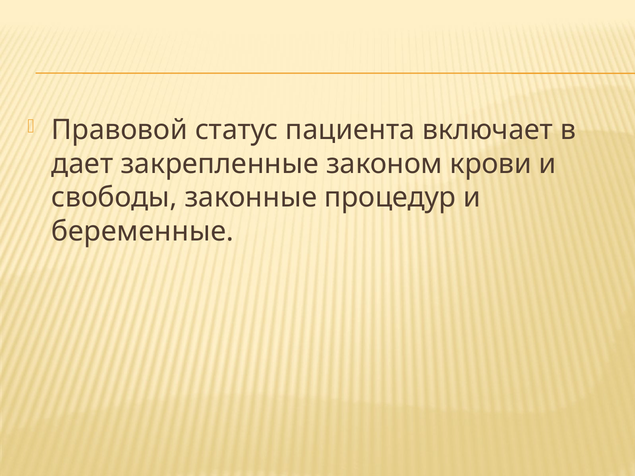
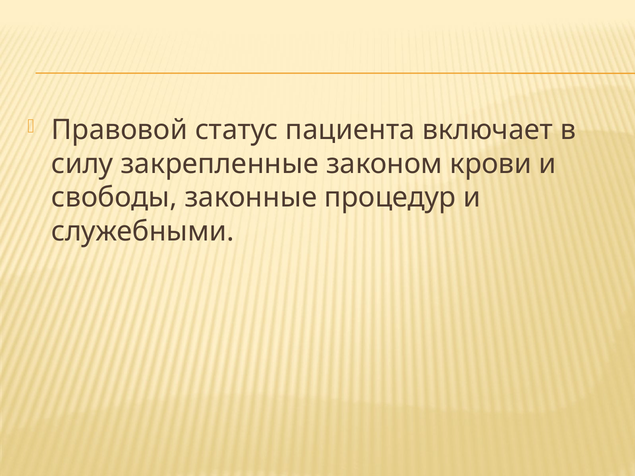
дает: дает -> силу (82, 164)
беременные: беременные -> служебными (143, 232)
